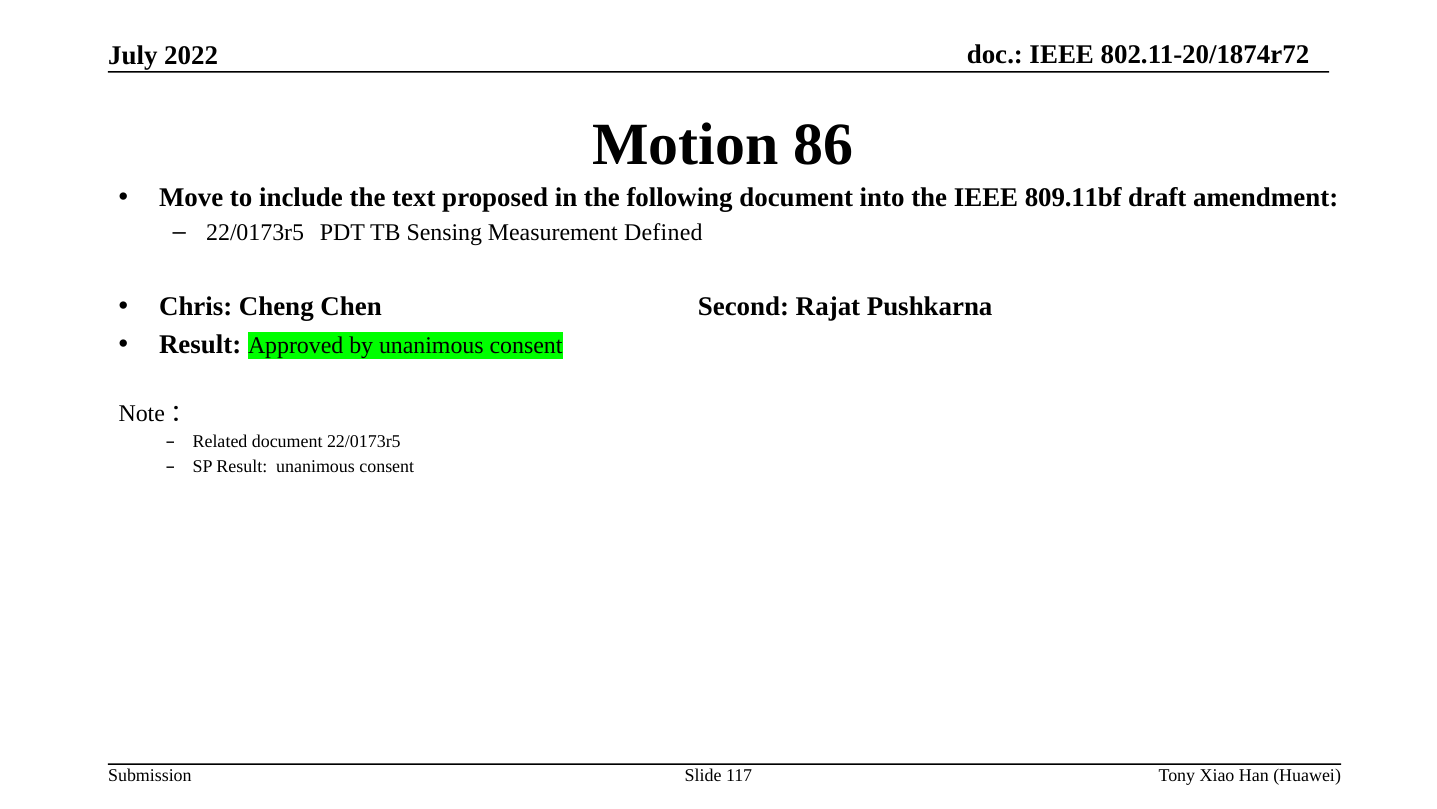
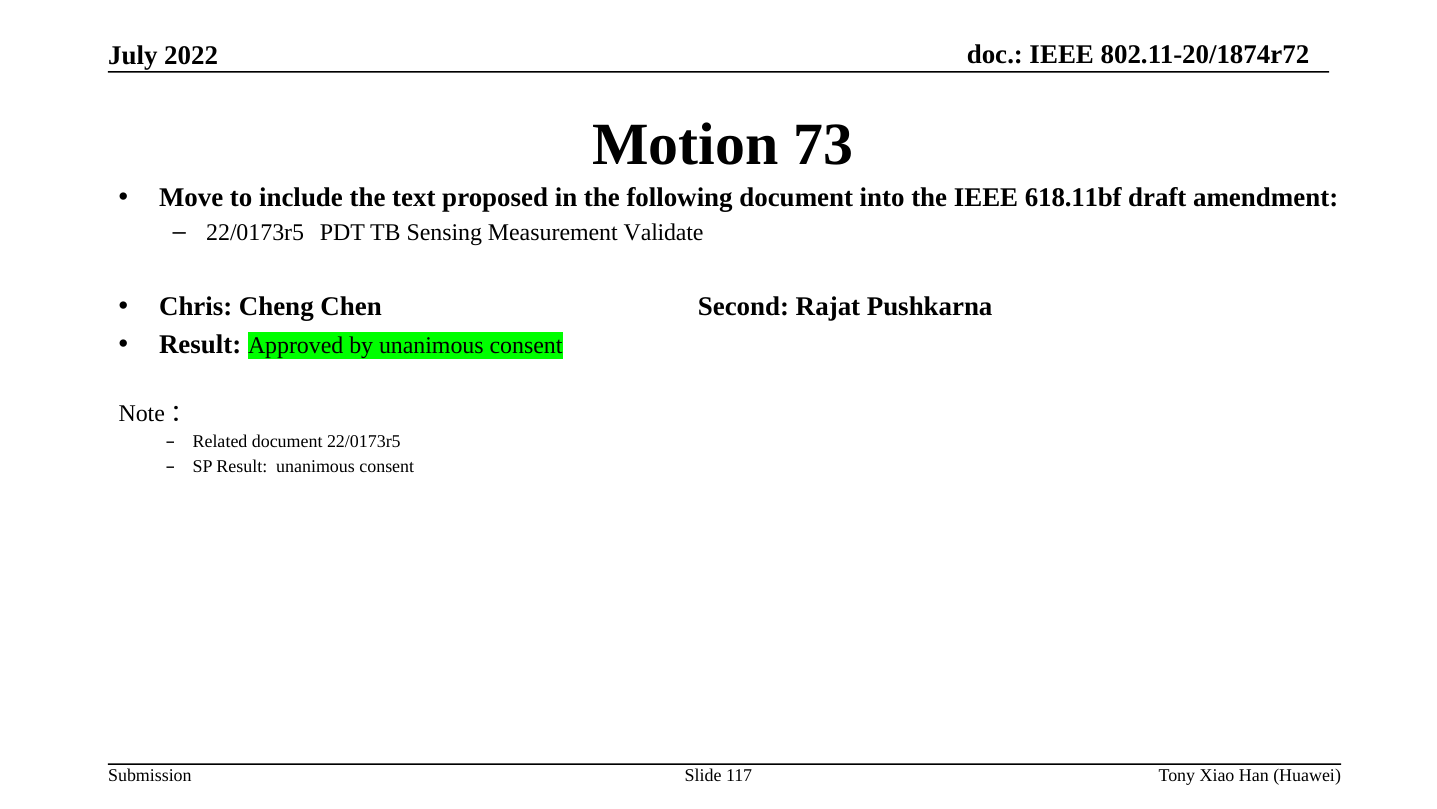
86: 86 -> 73 (823, 144)
809.11bf: 809.11bf -> 618.11bf (1073, 198)
Defined: Defined -> Validate (664, 233)
